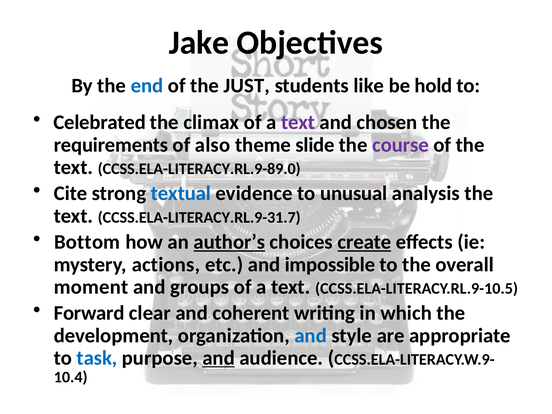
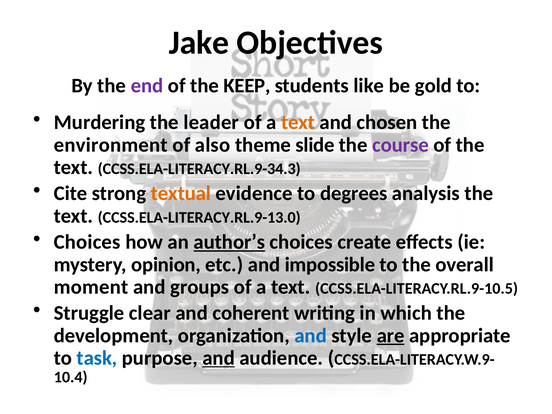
end colour: blue -> purple (147, 86)
JUST: JUST -> KEEP (247, 86)
hold: hold -> gold (433, 86)
Celebrated: Celebrated -> Murdering (100, 122)
climax: climax -> leader (211, 122)
text colour: purple -> orange (298, 122)
requirements: requirements -> environment (111, 145)
CCSS.ELA-LITERACY.RL.9-89.0: CCSS.ELA-LITERACY.RL.9-89.0 -> CCSS.ELA-LITERACY.RL.9-34.3 (199, 169)
textual colour: blue -> orange (181, 193)
unusual: unusual -> degrees (354, 193)
CCSS.ELA-LITERACY.RL.9-31.7: CCSS.ELA-LITERACY.RL.9-31.7 -> CCSS.ELA-LITERACY.RL.9-13.0 (199, 217)
Bottom: Bottom -> Choices (87, 242)
create underline: present -> none (364, 242)
actions: actions -> opinion (166, 265)
Forward: Forward -> Struggle (89, 313)
are underline: none -> present (391, 336)
